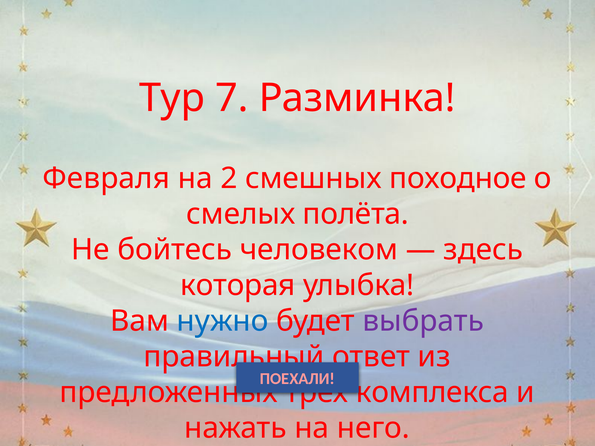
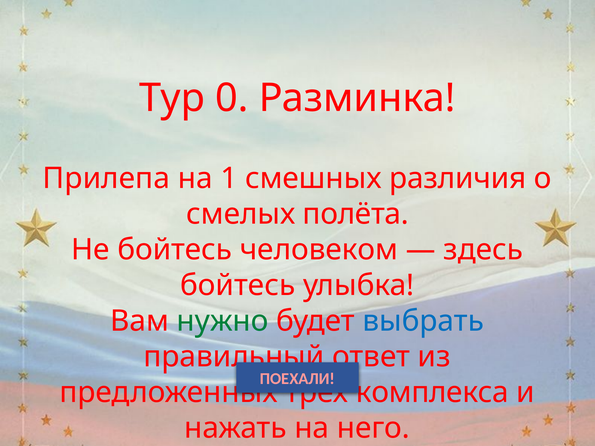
7: 7 -> 0 (232, 98)
Февраля: Февраля -> Прилепа (106, 178)
2: 2 -> 1 (229, 178)
походное: походное -> различия (458, 178)
которая: которая -> бойтесь (238, 286)
нужно colour: blue -> green (223, 321)
выбрать colour: purple -> blue (423, 321)
